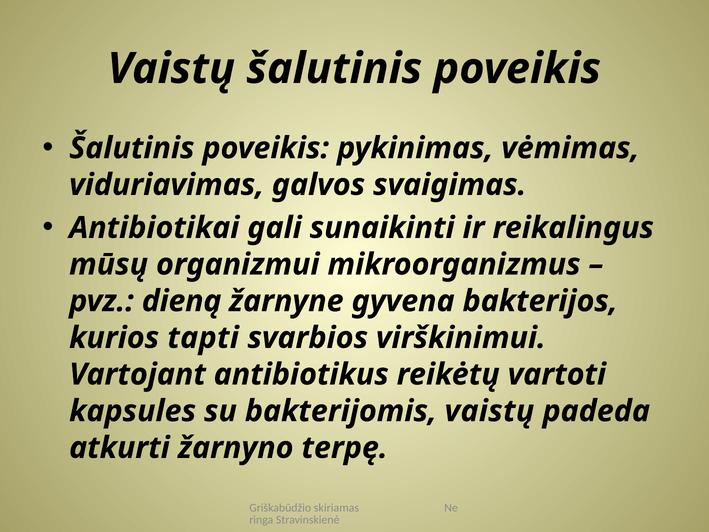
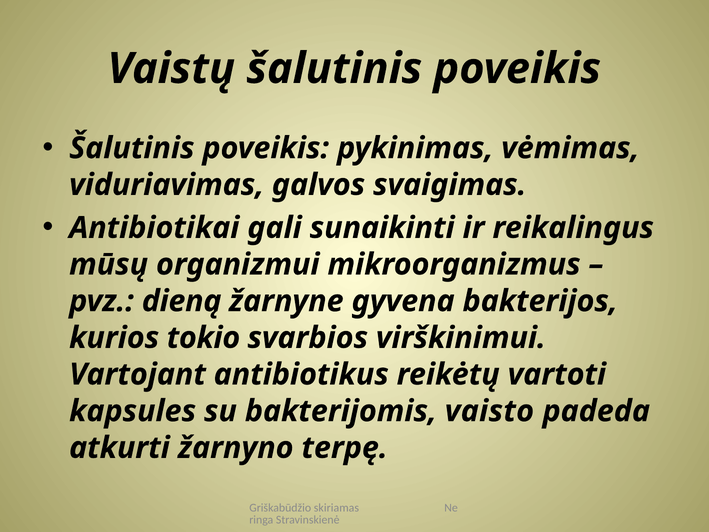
tapti: tapti -> tokio (203, 338)
bakterijomis vaistų: vaistų -> vaisto (489, 411)
